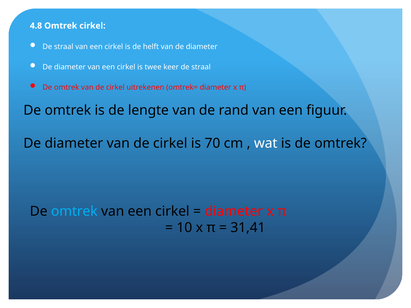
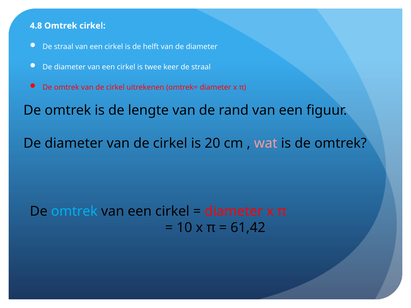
70: 70 -> 20 (212, 143)
wat colour: white -> pink (266, 143)
31,41: 31,41 -> 61,42 (248, 228)
